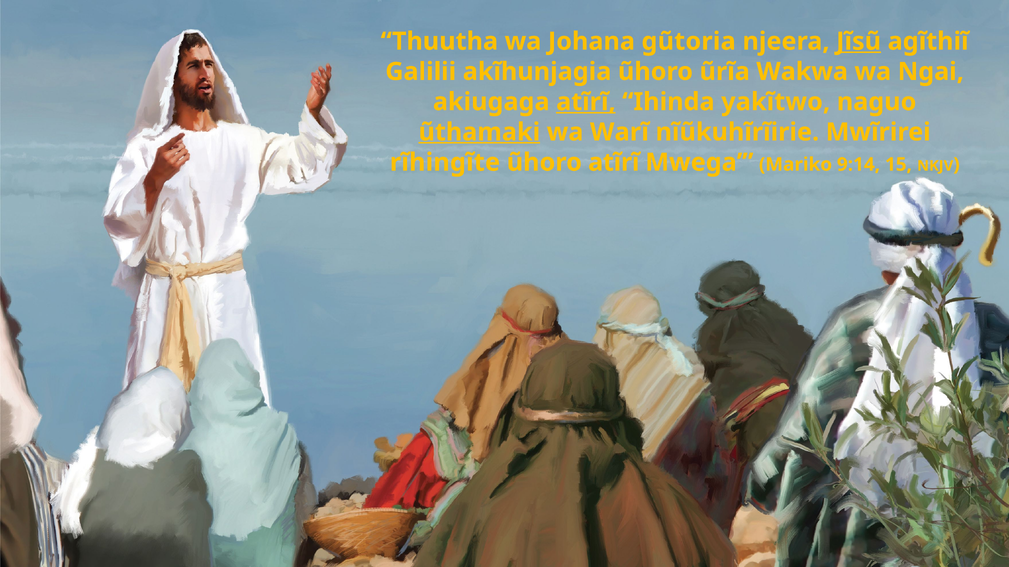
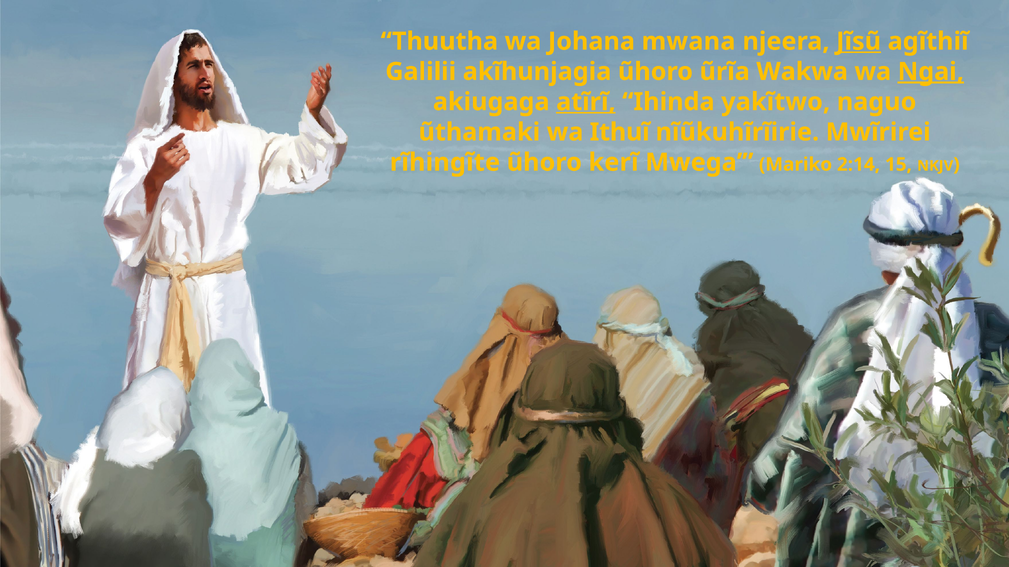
gũtoria: gũtoria -> mwana (689, 41)
Ngai underline: none -> present (931, 72)
ũthamaki underline: present -> none (479, 132)
Warĩ: Warĩ -> Ithuĩ (620, 132)
ũhoro atĩrĩ: atĩrĩ -> kerĩ (614, 163)
9:14: 9:14 -> 2:14 (859, 165)
